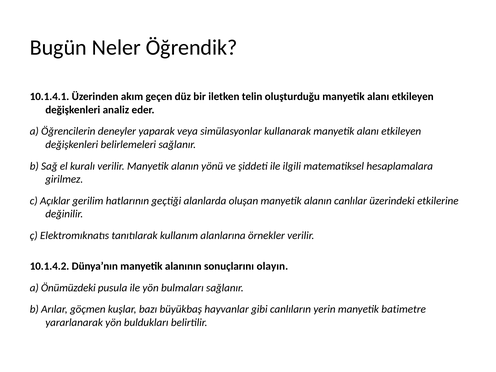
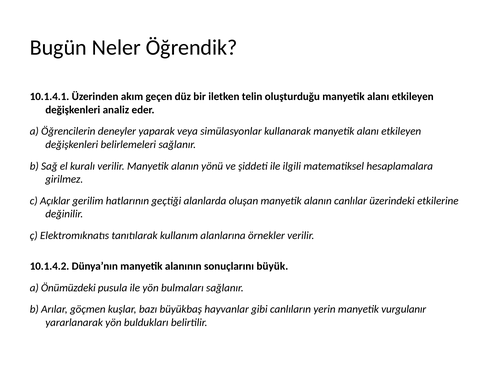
olayın: olayın -> büyük (272, 266)
batimetre: batimetre -> vurgulanır (404, 309)
